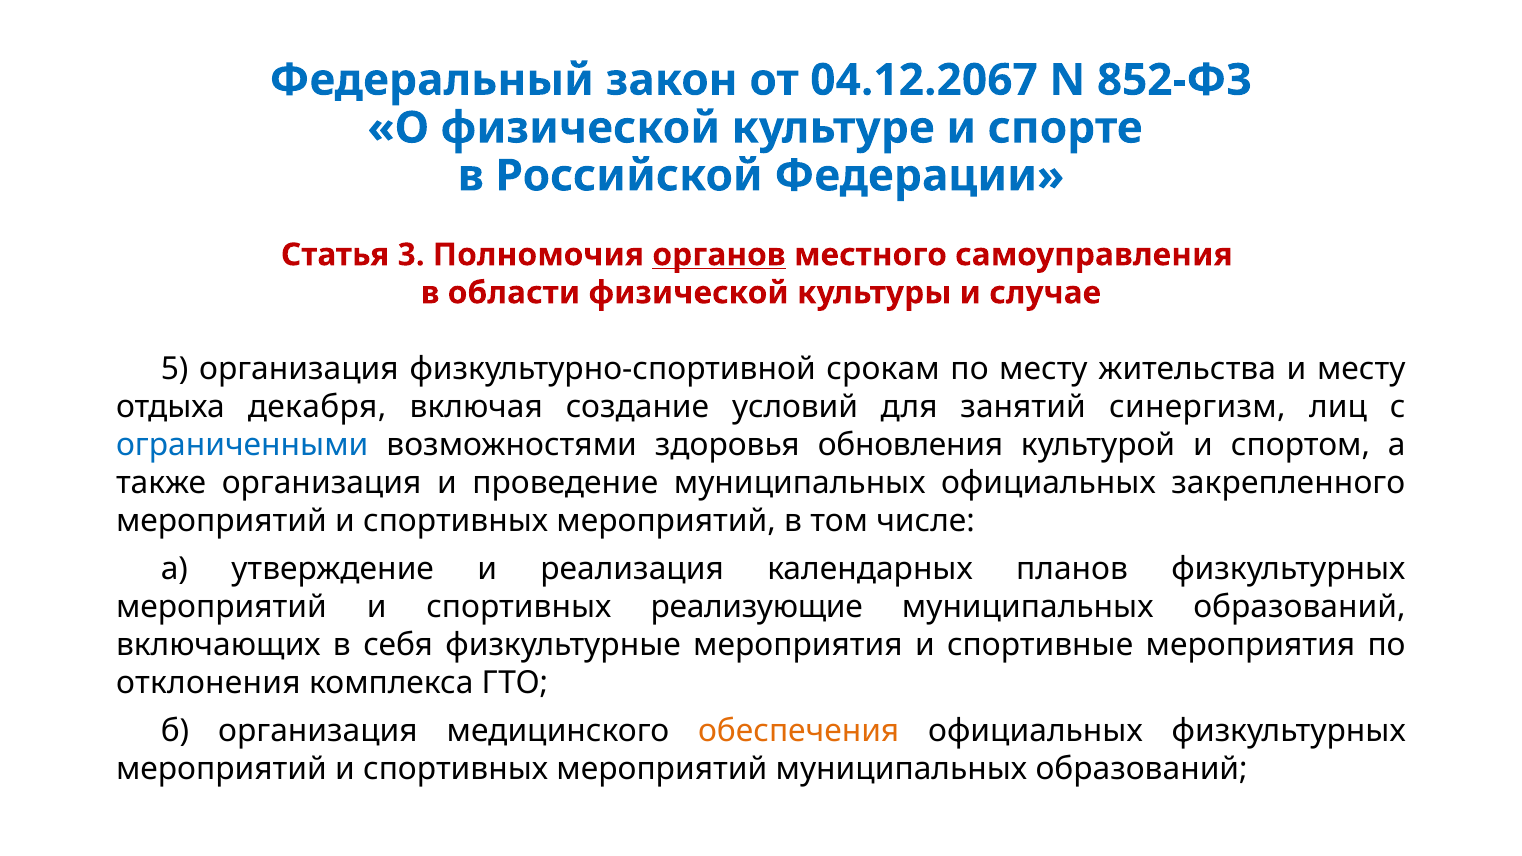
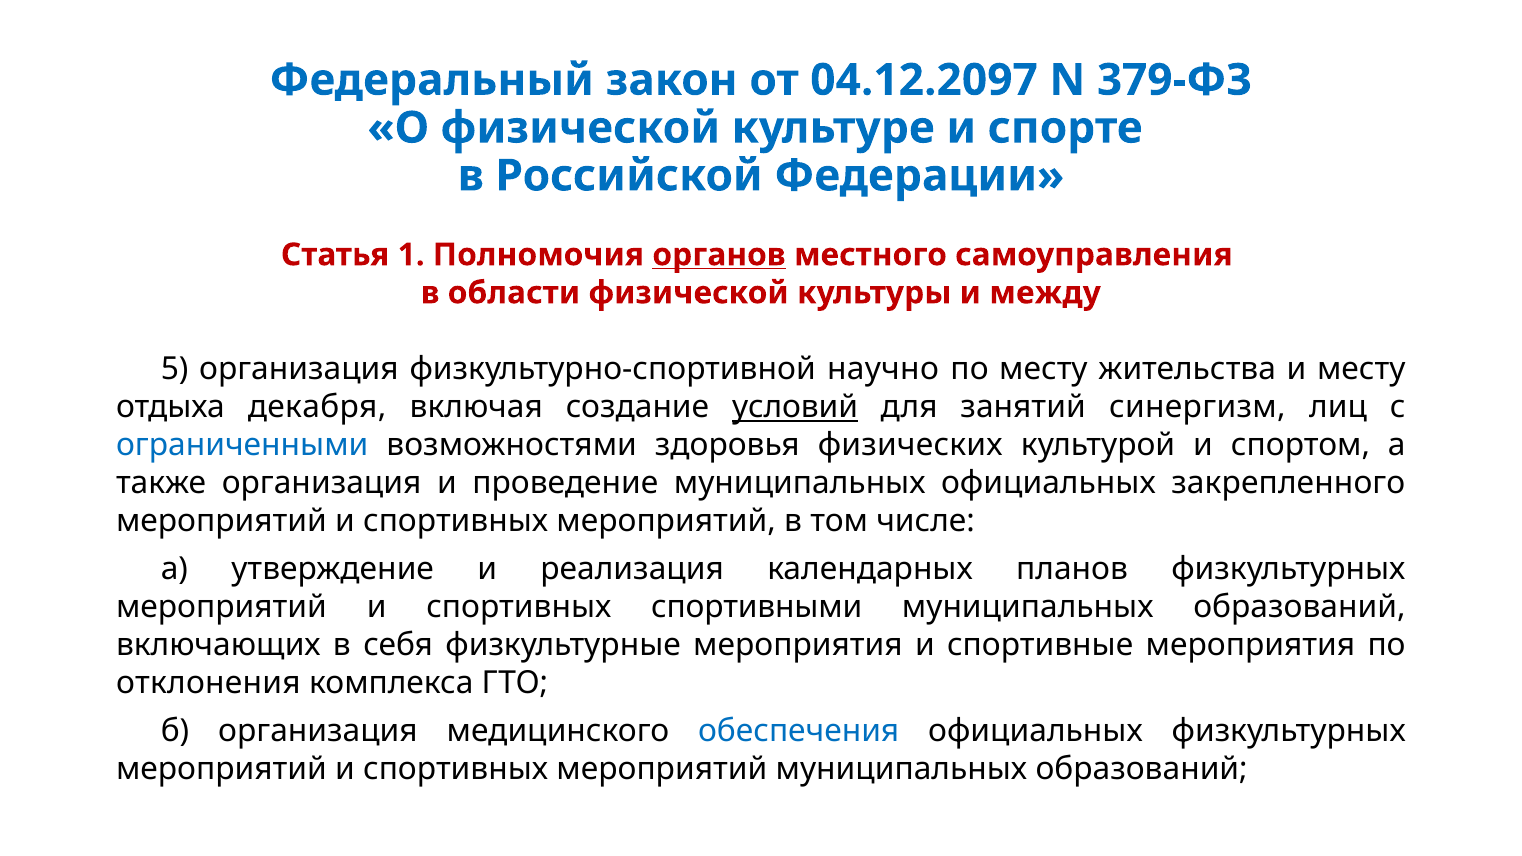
04.12.2067: 04.12.2067 -> 04.12.2097 (924, 80)
852-ФЗ: 852-ФЗ -> 379-ФЗ (1175, 80)
3: 3 -> 1 (411, 255)
случае: случае -> между (1045, 293)
срокам: срокам -> научно (883, 369)
условий underline: none -> present (795, 407)
обновления: обновления -> физических (910, 445)
реализующие: реализующие -> спортивными (757, 607)
обеспечения colour: orange -> blue (799, 731)
